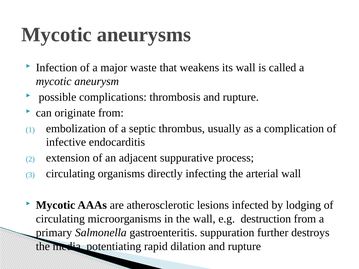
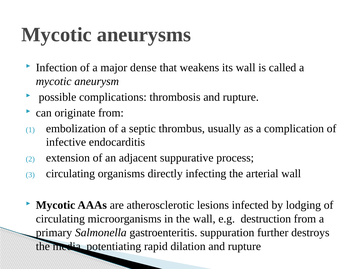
waste: waste -> dense (143, 68)
